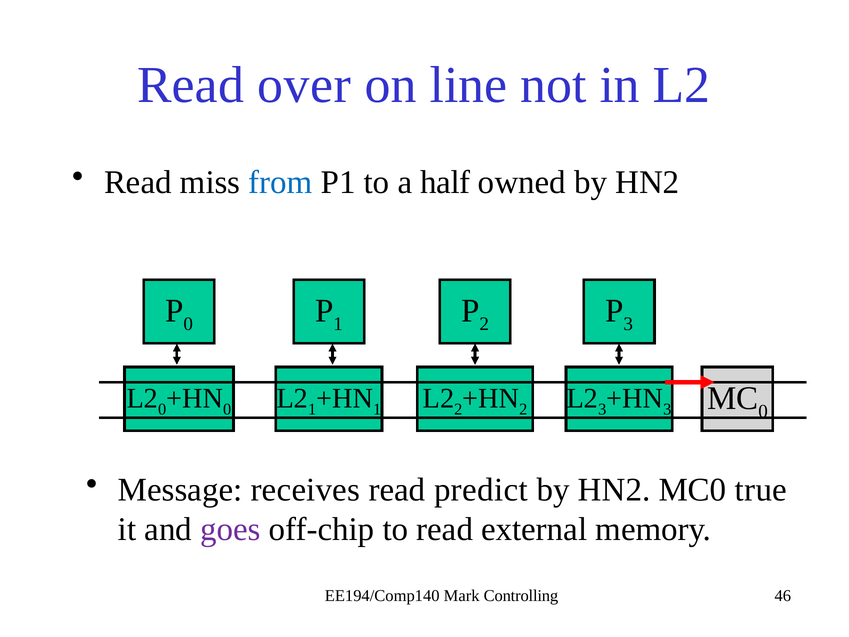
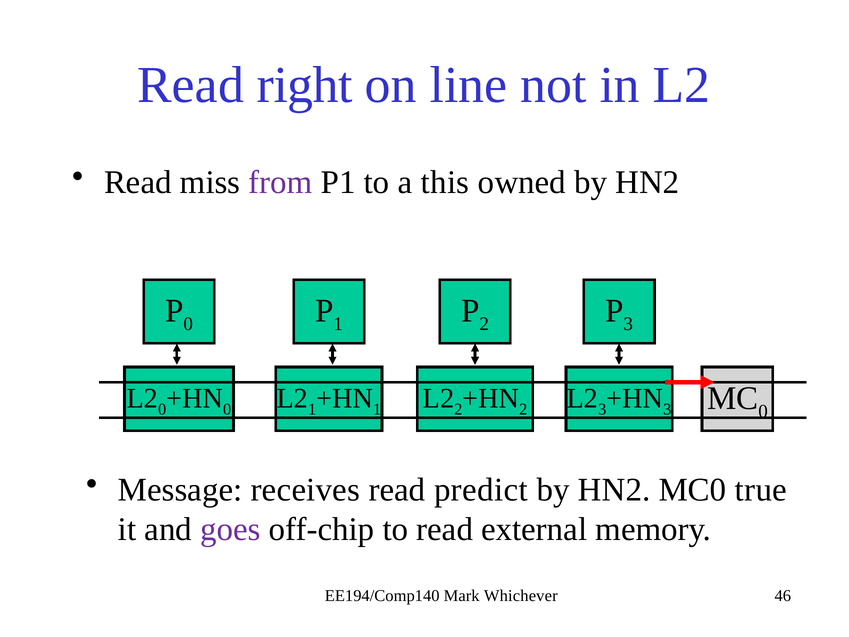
over: over -> right (305, 85)
from colour: blue -> purple (281, 182)
half: half -> this (445, 182)
Controlling: Controlling -> Whichever (521, 595)
